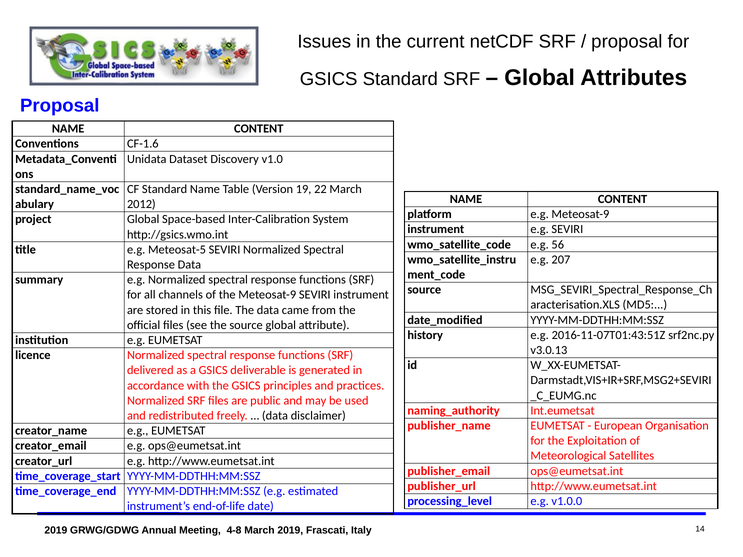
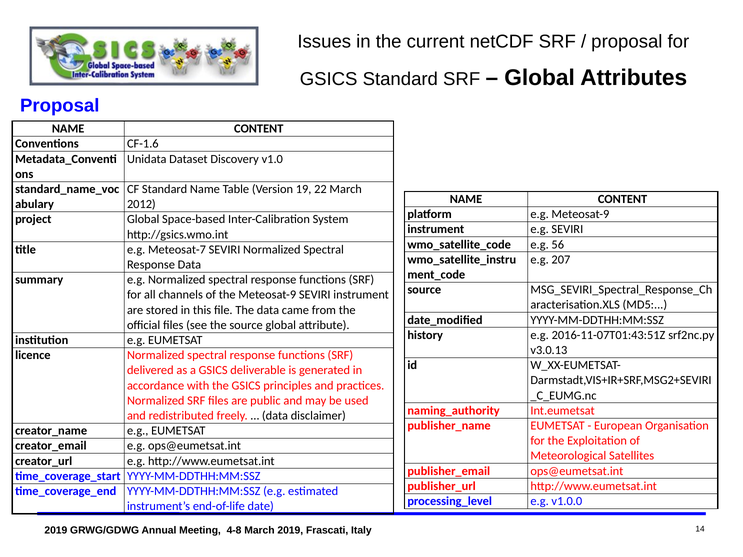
Meteosat-5: Meteosat-5 -> Meteosat-7 (177, 250)
